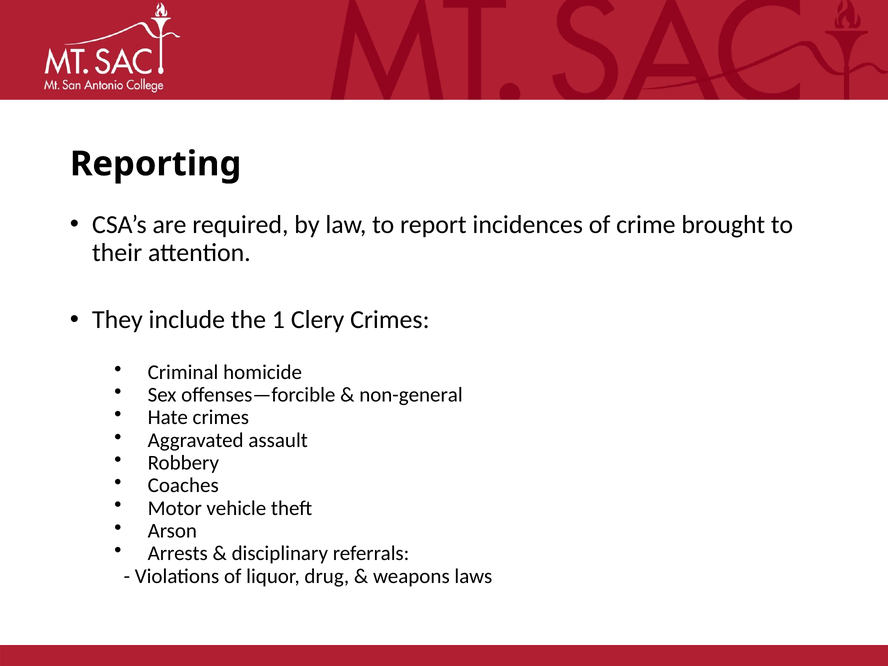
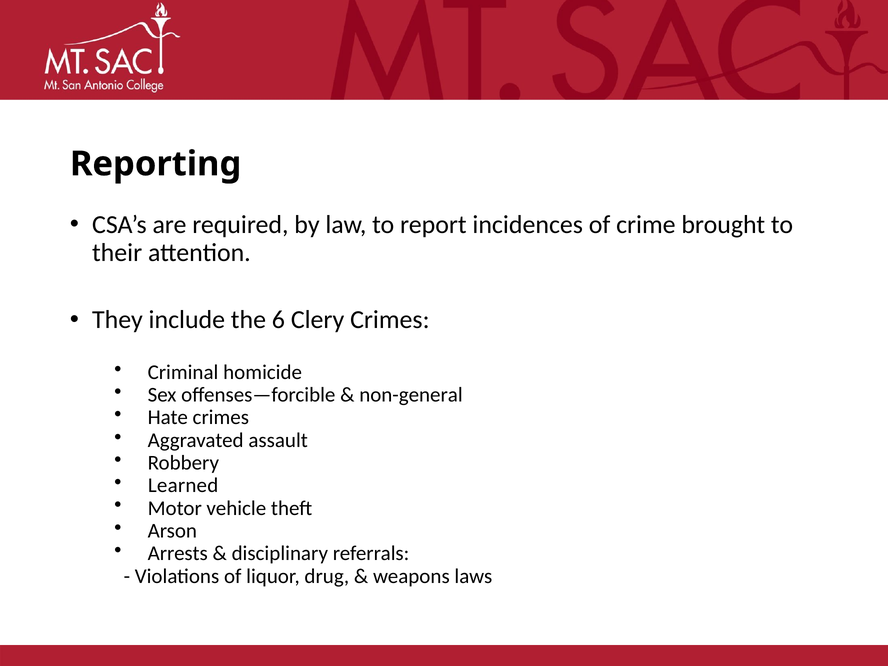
1: 1 -> 6 (278, 320)
Coaches: Coaches -> Learned (183, 486)
